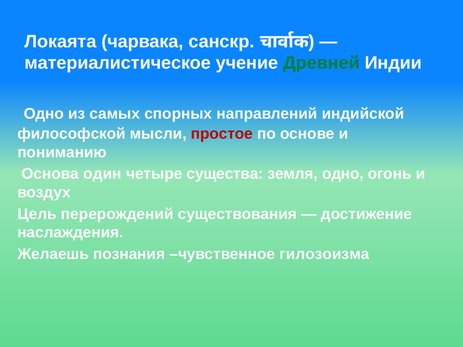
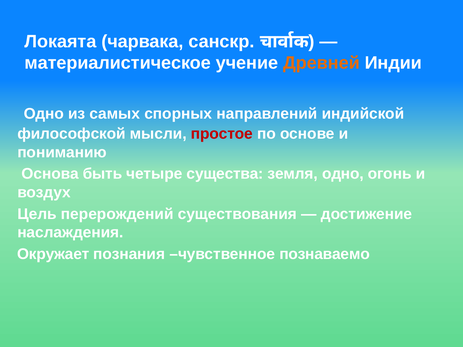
Древней colour: green -> orange (321, 63)
один: один -> быть (103, 174)
Желаешь: Желаешь -> Окружает (53, 254)
гилозоизма: гилозоизма -> познаваемо (325, 254)
